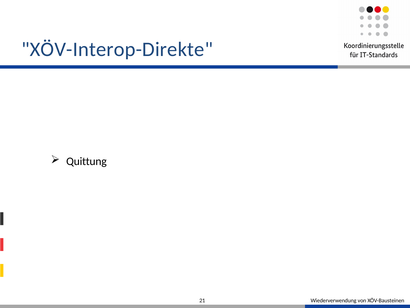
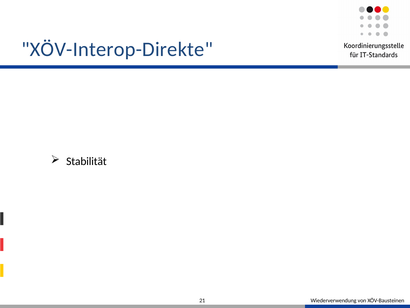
Quittung: Quittung -> Stabilität (86, 161)
